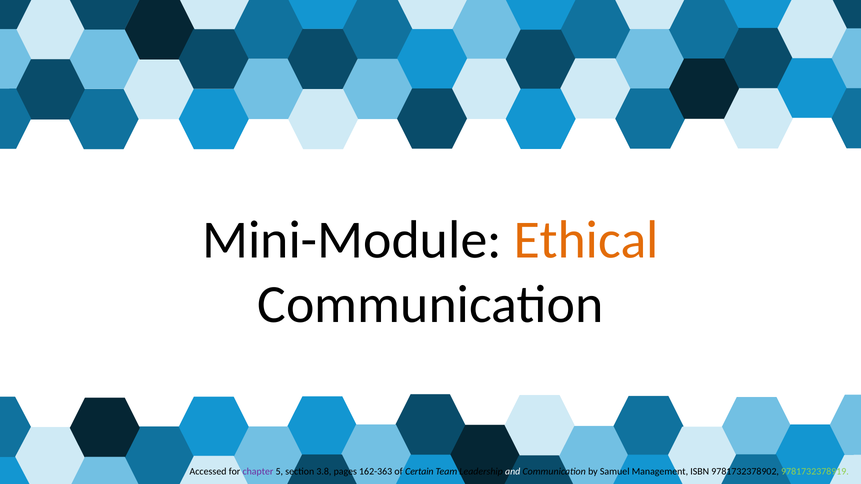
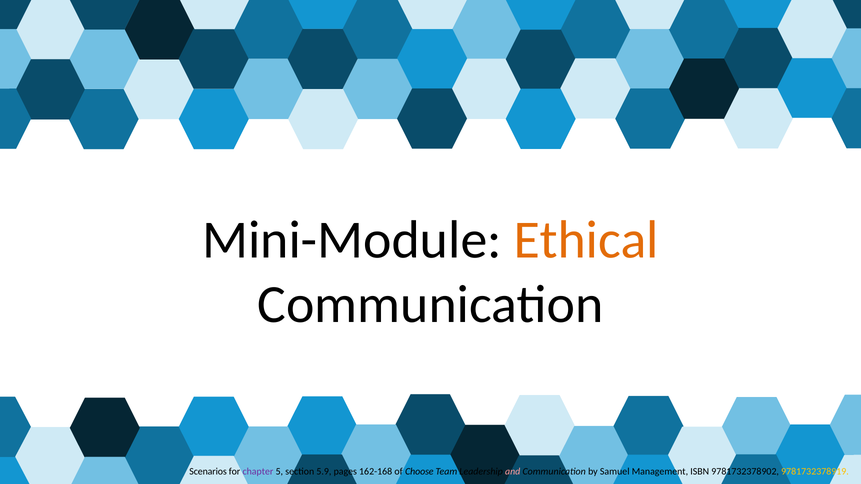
Accessed: Accessed -> Scenarios (208, 472)
3.8: 3.8 -> 5.9 (324, 472)
162-363: 162-363 -> 162-168 (376, 472)
Certain: Certain -> Choose (419, 472)
and colour: white -> pink (513, 472)
9781732378919 colour: light green -> yellow (815, 472)
